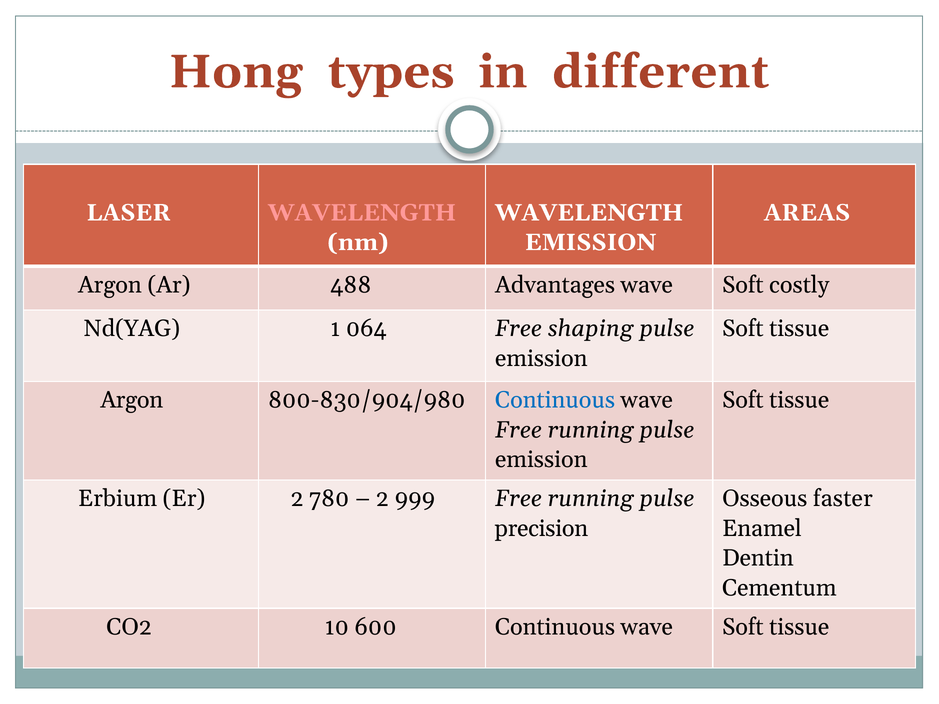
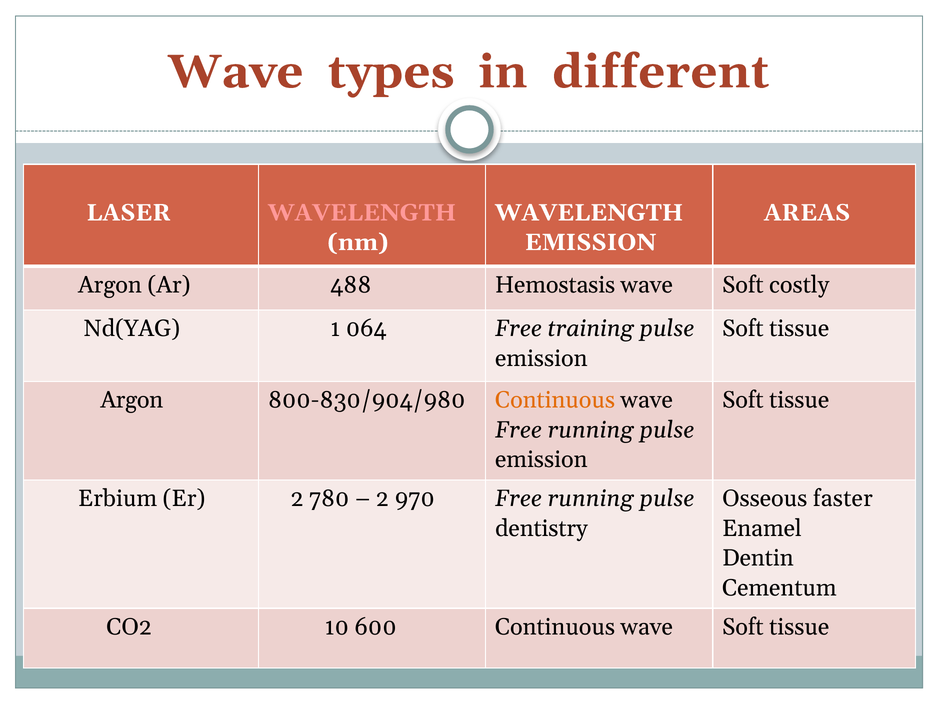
Hong: Hong -> Wave (236, 72)
Advantages: Advantages -> Hemostasis (555, 285)
shaping: shaping -> training (591, 329)
Continuous colour: blue -> orange (555, 400)
999: 999 -> 970 (415, 499)
precision: precision -> dentistry (541, 529)
